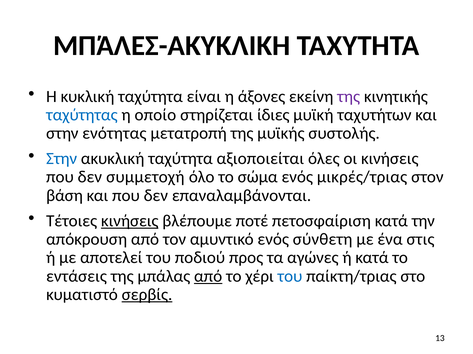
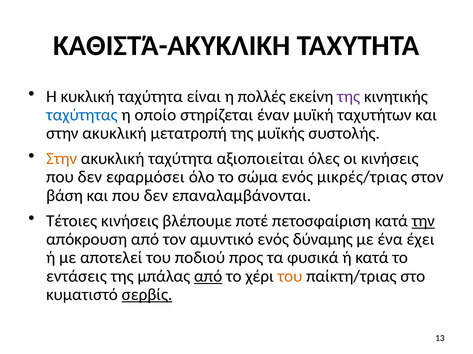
ΜΠΆΛΕΣ-ΑΚΥΚΛΙΚΗ: ΜΠΆΛΕΣ-ΑΚΥΚΛΙΚΗ -> ΚΑΘΙΣΤΆ-ΑΚΥΚΛΙΚΗ (172, 46)
άξονες: άξονες -> πολλές (262, 97)
ίδιες: ίδιες -> έναν (273, 115)
ενότητας: ενότητας -> ακυκλική (114, 133)
Στην colour: blue -> orange (62, 159)
συμμετοχή: συμμετοχή -> εφαρμόσει (145, 177)
κινήσεις underline: present -> none (130, 221)
την underline: none -> present (423, 221)
σύνθετη: σύνθετη -> δύναμης (323, 240)
στις: στις -> έχει (421, 240)
αγώνες: αγώνες -> φυσικά (313, 258)
του colour: blue -> orange (290, 277)
